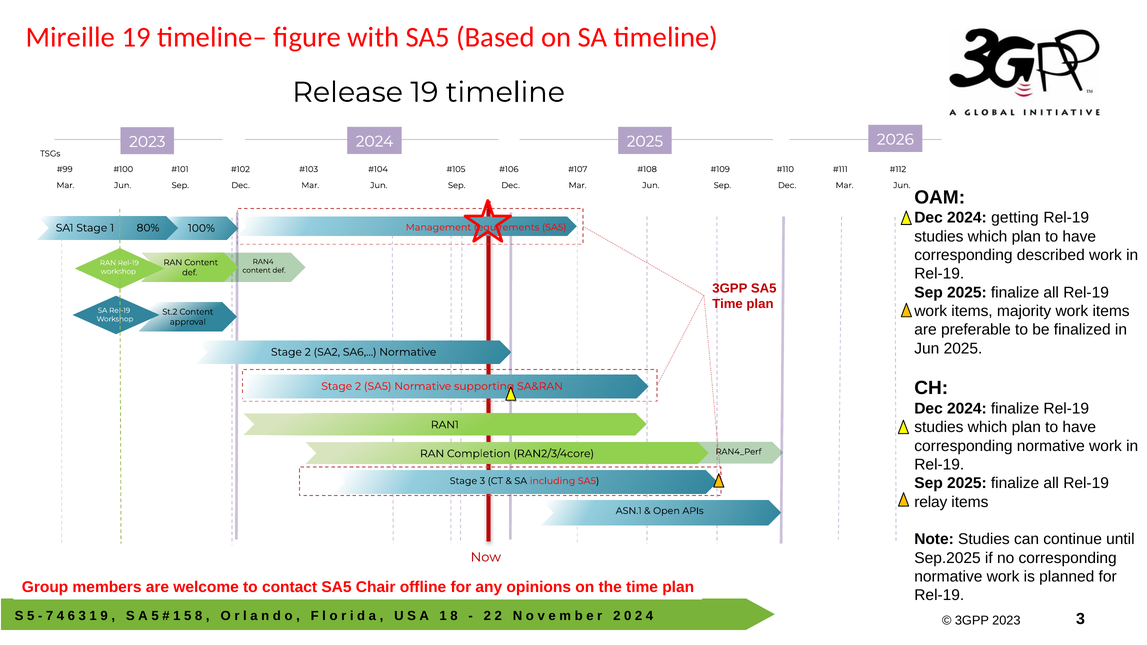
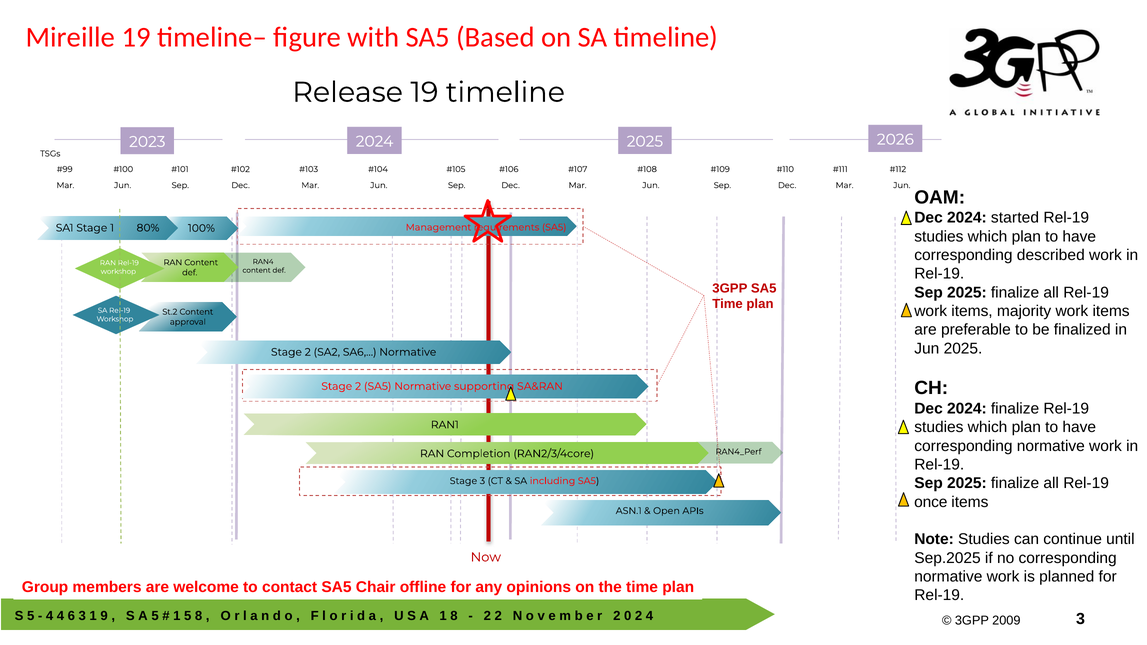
getting: getting -> started (1015, 218)
relay: relay -> once (931, 502)
7: 7 -> 4 (50, 616)
3GPP 2023: 2023 -> 2009 (1006, 621)
